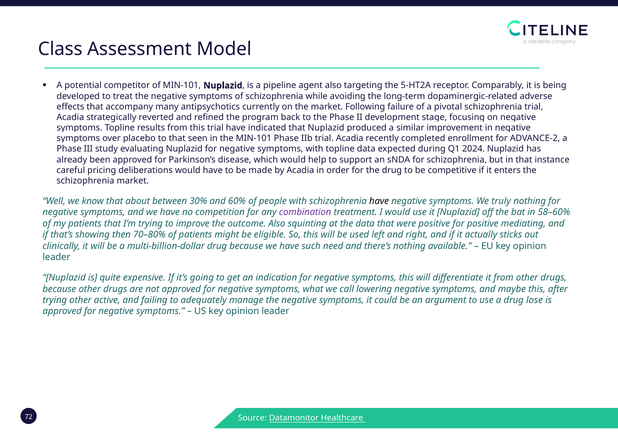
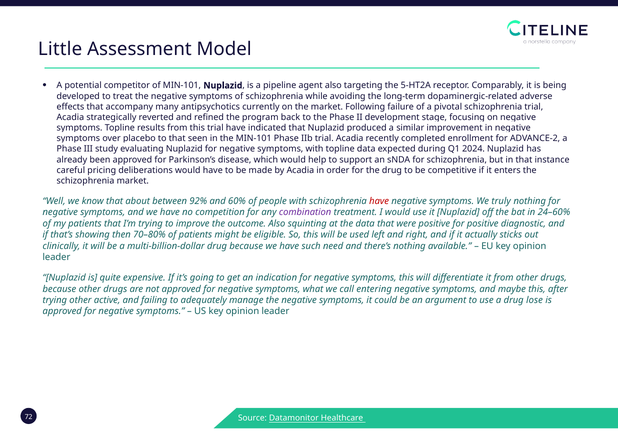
Class: Class -> Little (60, 49)
30%: 30% -> 92% (198, 201)
have colour: black -> red (379, 201)
58–60%: 58–60% -> 24–60% (554, 212)
mediating: mediating -> diagnostic (523, 224)
lowering: lowering -> entering (374, 289)
